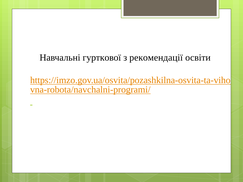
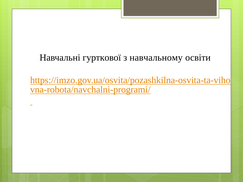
рекомендації: рекомендації -> навчальному (156, 58)
